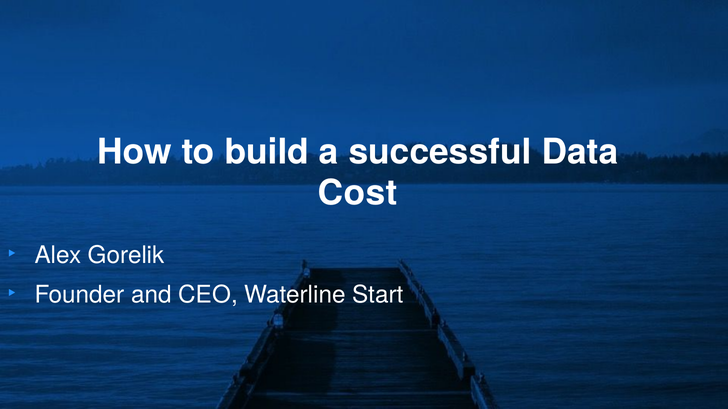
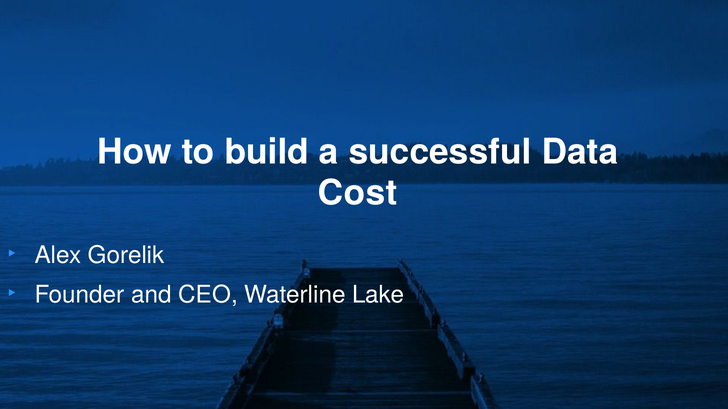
Start: Start -> Lake (378, 295)
